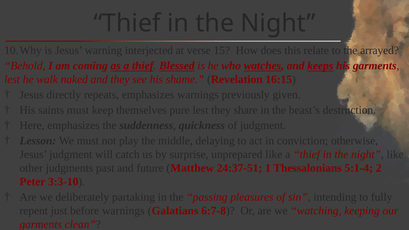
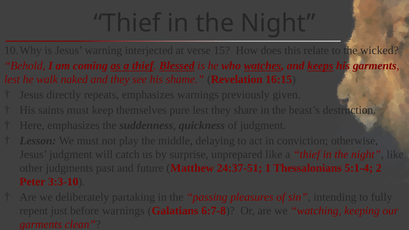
arrayed: arrayed -> wicked (379, 51)
